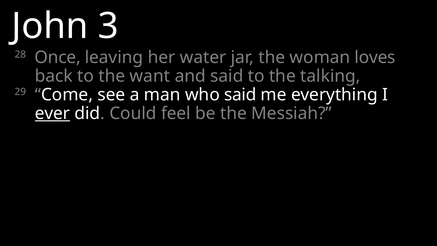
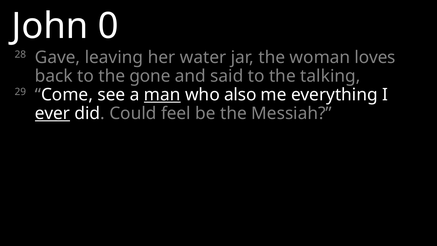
3: 3 -> 0 (108, 26)
Once: Once -> Gave (58, 57)
want: want -> gone (150, 76)
man underline: none -> present (162, 95)
who said: said -> also (240, 95)
